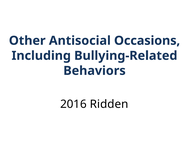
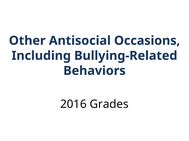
Ridden: Ridden -> Grades (109, 105)
